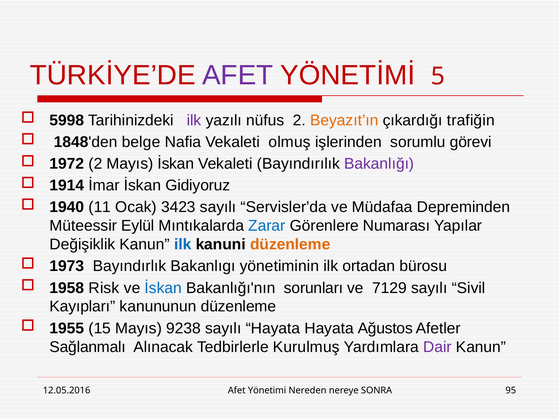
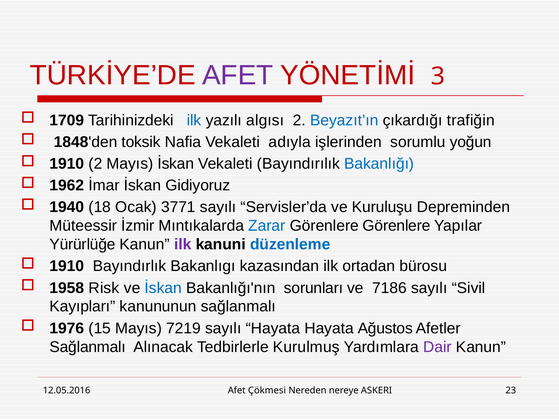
5: 5 -> 3 (438, 76)
5998: 5998 -> 1709 (67, 120)
ilk colour: purple -> blue (194, 120)
nüfus: nüfus -> algısı (265, 120)
Beyazıt’ın colour: orange -> blue (344, 120)
belge: belge -> toksik (141, 142)
olmuş: olmuş -> adıyla (290, 142)
görevi: görevi -> yoğun (471, 142)
1972: 1972 -> 1910 (67, 164)
Bakanlığı colour: purple -> blue (379, 164)
1914: 1914 -> 1962 (67, 186)
11: 11 -> 18 (100, 207)
3423: 3423 -> 3771 (178, 207)
Müdafaa: Müdafaa -> Kuruluşu (382, 207)
Eylül: Eylül -> İzmir (138, 226)
Görenlere Numarası: Numarası -> Görenlere (397, 226)
Değişiklik: Değişiklik -> Yürürlüğe (83, 245)
ilk colour: blue -> purple (183, 245)
düzenleme colour: orange -> blue (290, 245)
1973: 1973 -> 1910 (67, 266)
yönetiminin: yönetiminin -> kazasından (279, 266)
7129: 7129 -> 7186 (390, 288)
kanununun düzenleme: düzenleme -> sağlanmalı (238, 307)
1955: 1955 -> 1976 (67, 328)
9238: 9238 -> 7219 (184, 328)
Yönetimi: Yönetimi -> Çökmesi (267, 391)
SONRA: SONRA -> ASKERI (377, 391)
95: 95 -> 23 (511, 391)
